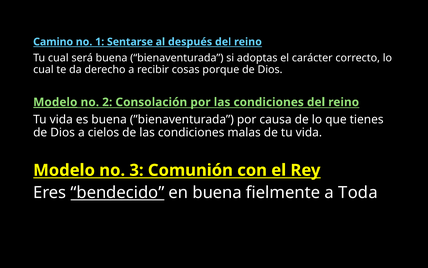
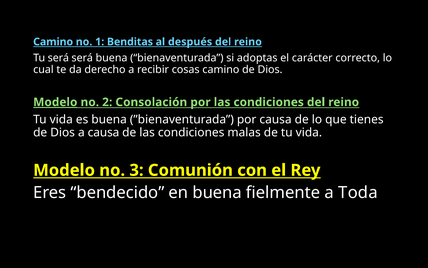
Sentarse: Sentarse -> Benditas (130, 42)
Tu cual: cual -> será (58, 58)
cosas porque: porque -> camino (221, 69)
a cielos: cielos -> causa (104, 132)
bendecido underline: present -> none (117, 192)
